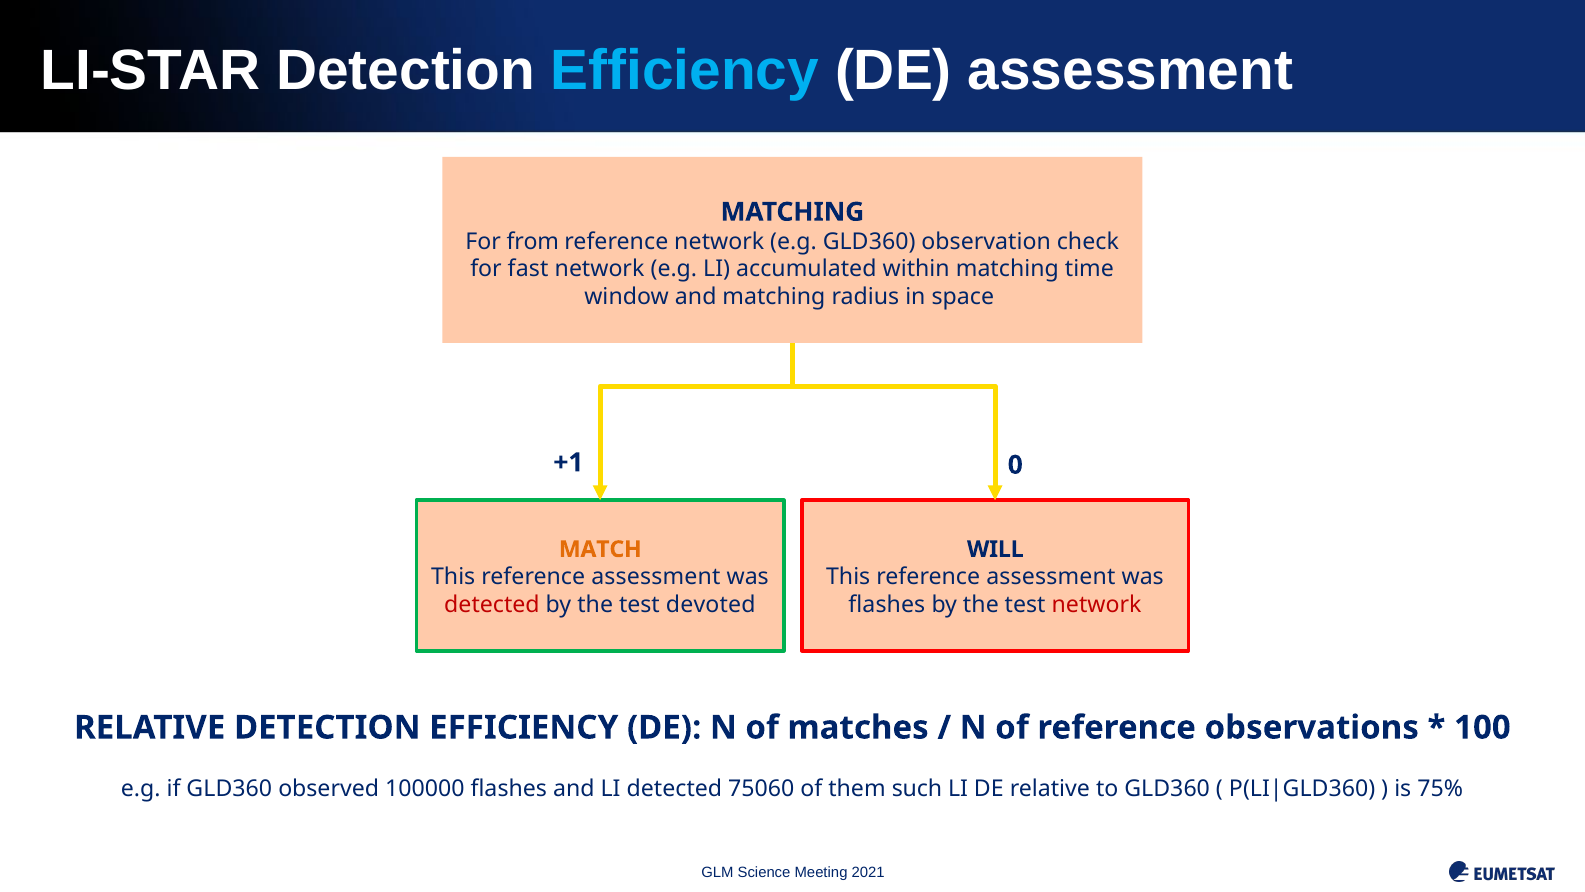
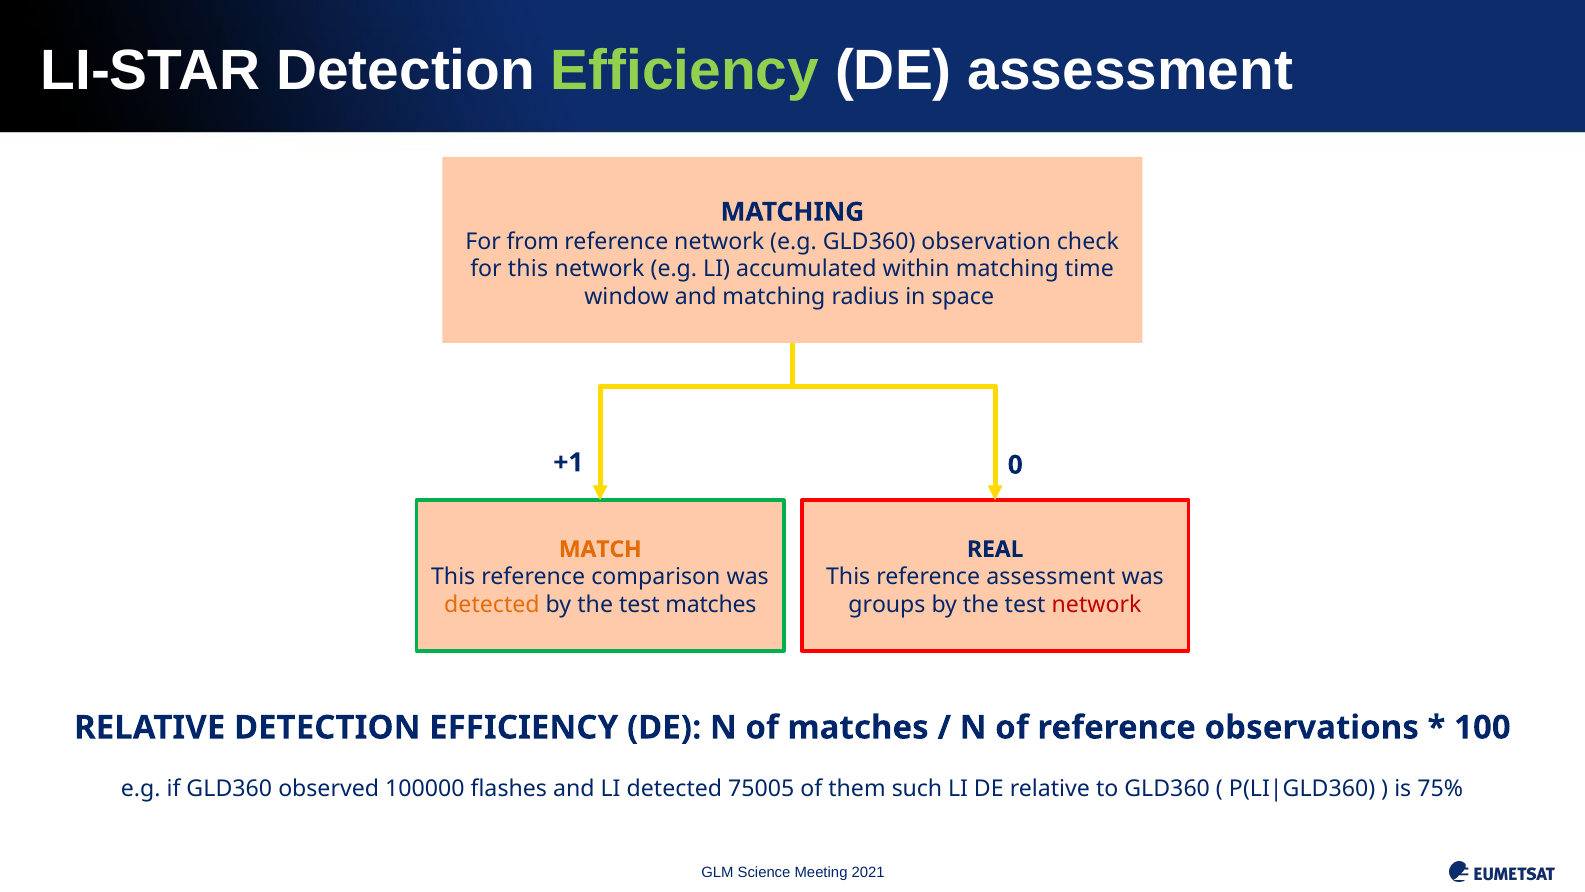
Efficiency colour: light blue -> light green (685, 70)
for fast: fast -> this (528, 269)
WILL: WILL -> REAL (995, 549)
assessment: assessment -> comparison (656, 577)
detected colour: red -> orange (492, 605)
test devoted: devoted -> matches (711, 605)
flashes: flashes -> groups (887, 605)
75060: 75060 -> 75005 (761, 788)
